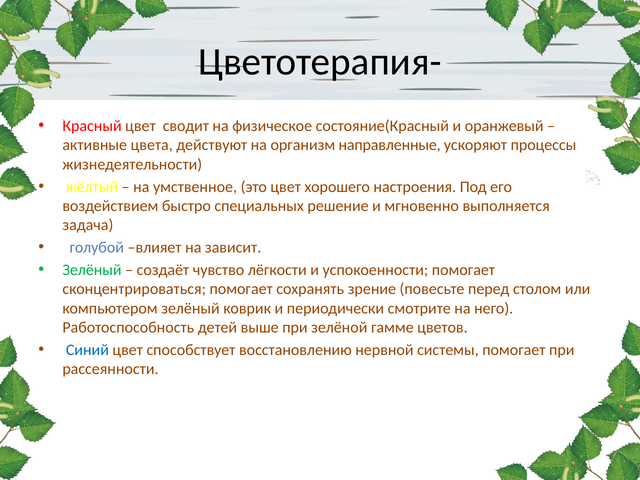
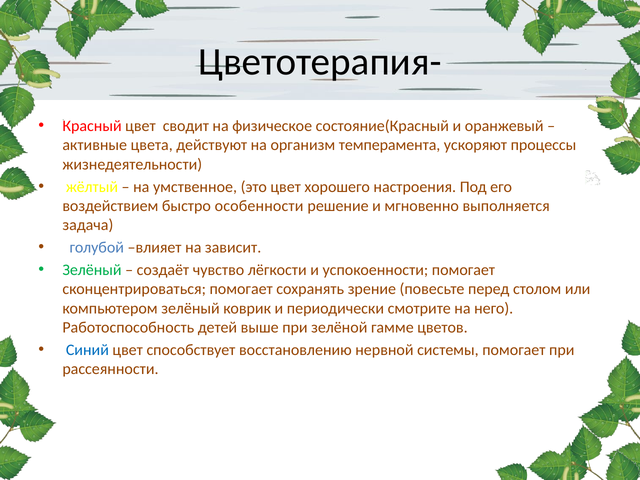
направленные: направленные -> темперамента (390, 145)
специальных: специальных -> особенности (259, 206)
